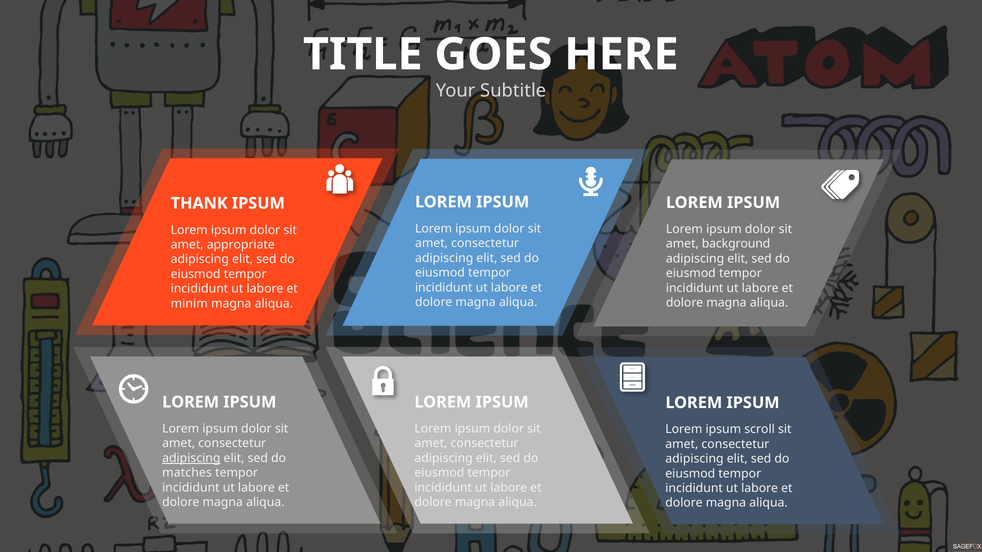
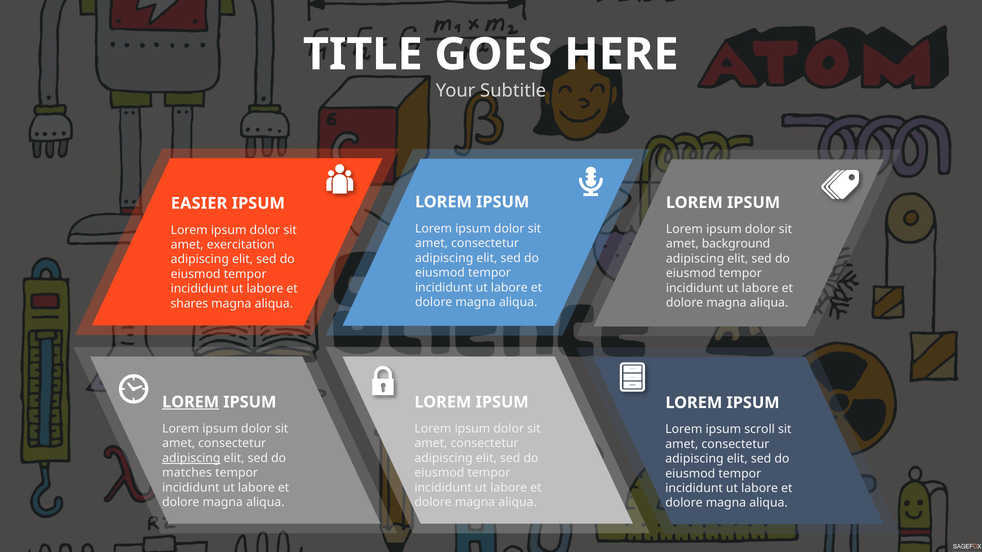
THANK: THANK -> EASIER (199, 203)
appropriate: appropriate -> exercitation (241, 245)
minim: minim -> shares (189, 304)
LOREM underline: none -> present (191, 402)
